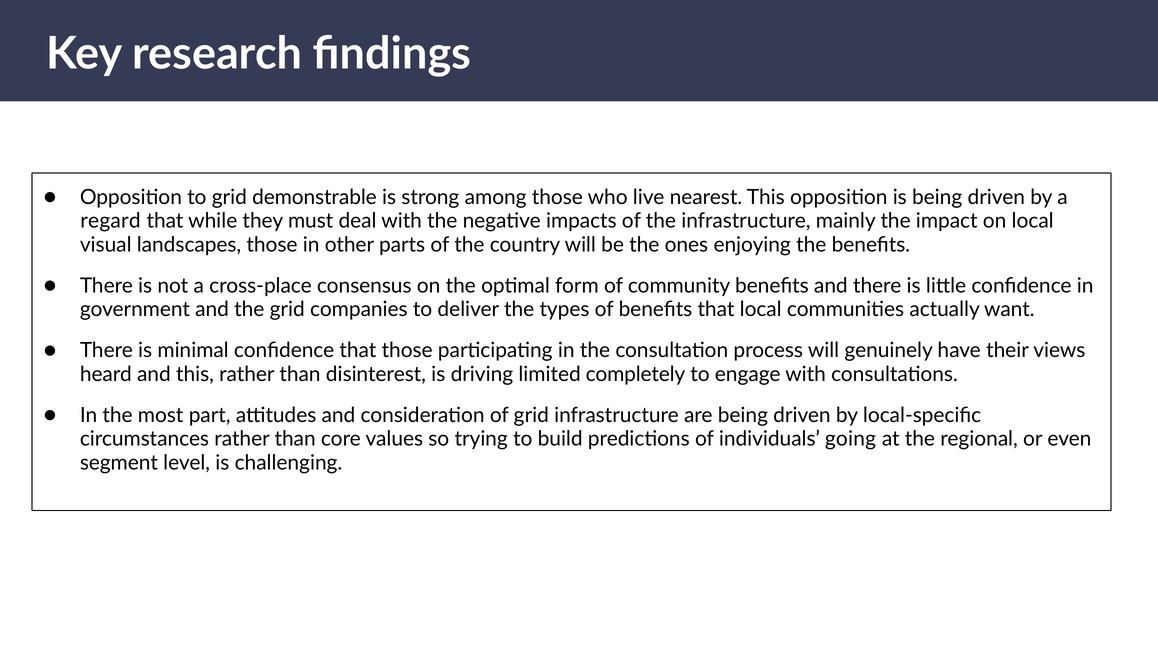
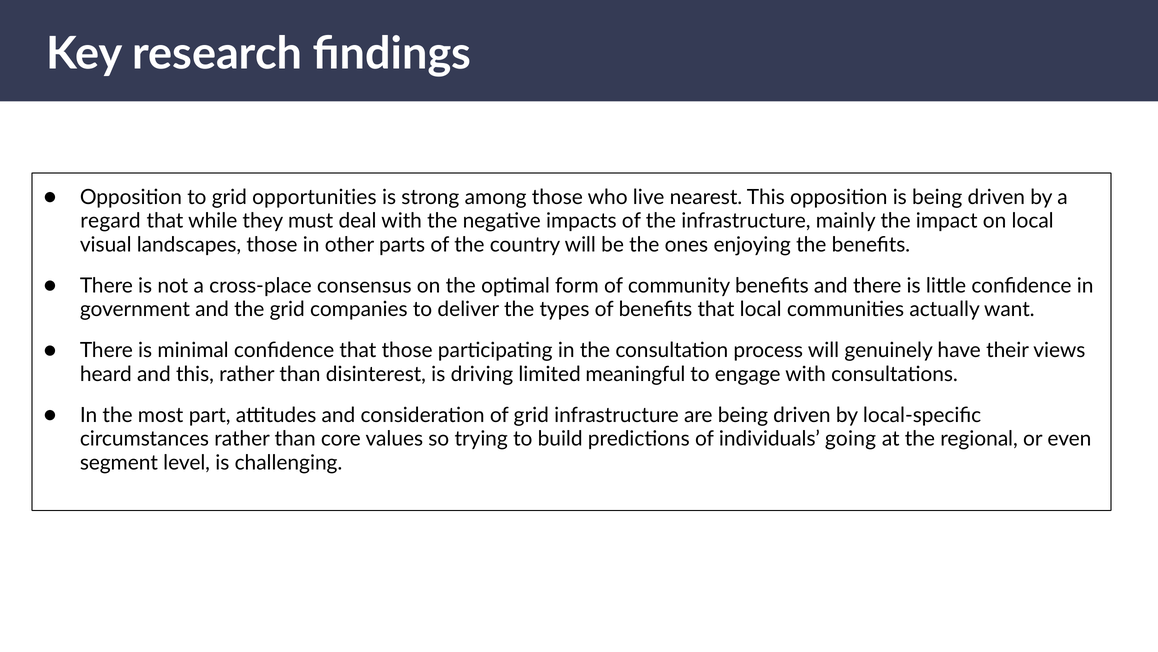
demonstrable: demonstrable -> opportunities (314, 197)
completely: completely -> meaningful (635, 374)
